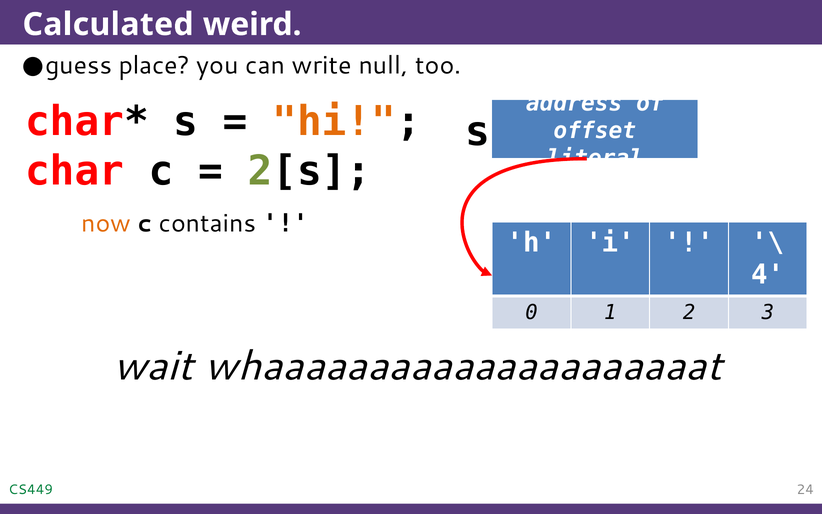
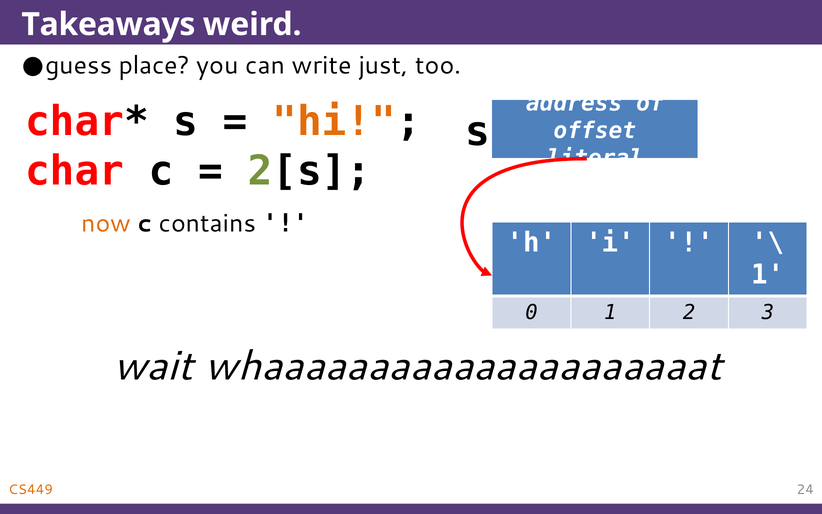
Calculated: Calculated -> Takeaways (108, 24)
null: null -> just (383, 65)
4: 4 -> 1 (768, 274)
CS449 colour: green -> orange (31, 489)
